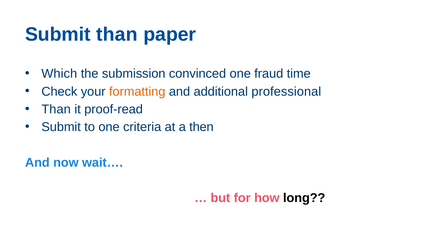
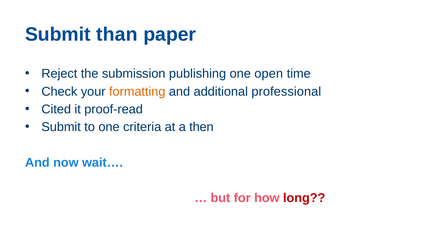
Which: Which -> Reject (59, 74)
convinced: convinced -> publishing (198, 74)
fraud: fraud -> open (269, 74)
Than: Than -> Cited (56, 109)
long colour: black -> red (304, 198)
